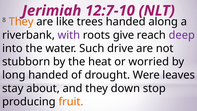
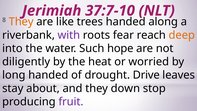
12:7-10: 12:7-10 -> 37:7-10 (110, 11)
give: give -> fear (123, 35)
deep colour: purple -> orange (182, 35)
drive: drive -> hope (120, 48)
stubborn: stubborn -> diligently (26, 62)
Were: Were -> Drive (146, 75)
fruit colour: orange -> purple (71, 101)
